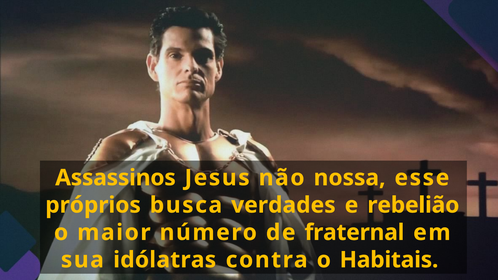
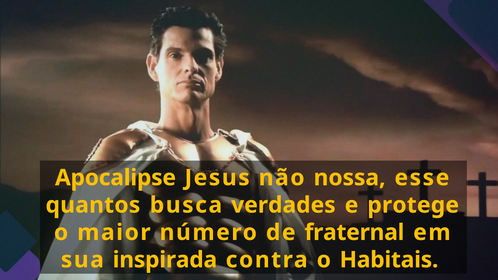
Assassinos: Assassinos -> Apocalipse (115, 178)
próprios: próprios -> quantos (93, 205)
rebelião: rebelião -> protege (413, 205)
idólatras: idólatras -> inspirada (165, 260)
